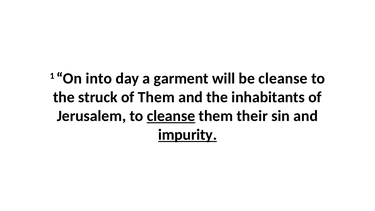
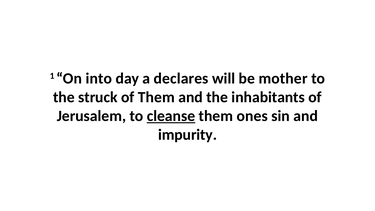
garment: garment -> declares (181, 78)
be cleanse: cleanse -> mother (283, 78)
their: their -> ones (252, 116)
impurity underline: present -> none (188, 135)
